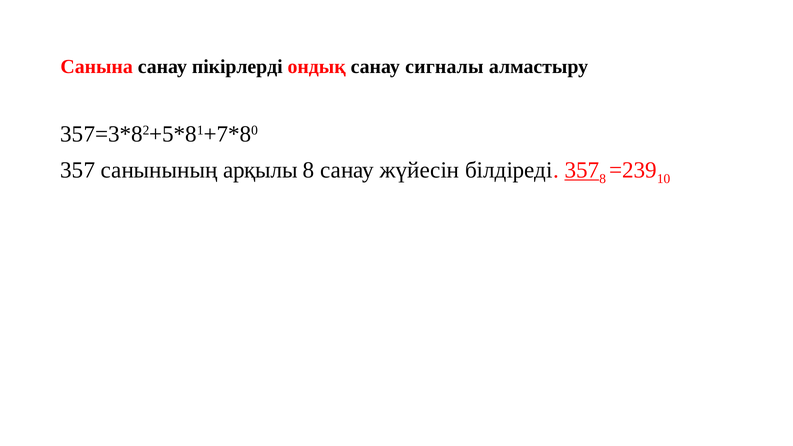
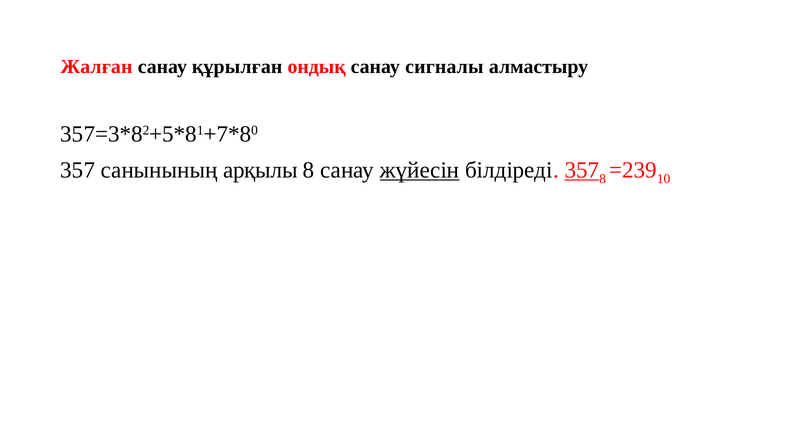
Санына: Санына -> Жалған (97, 67)
пікірлерді: пікірлерді -> құрылған (237, 67)
жүйесін underline: none -> present (420, 170)
